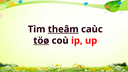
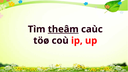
töø underline: present -> none (41, 41)
